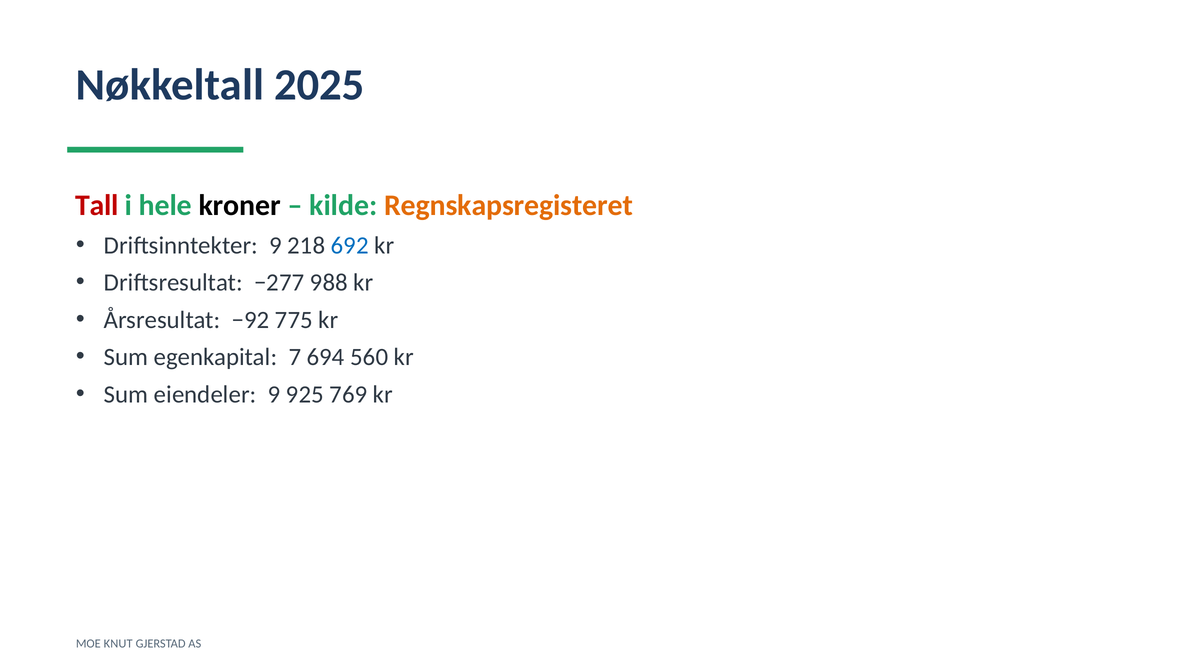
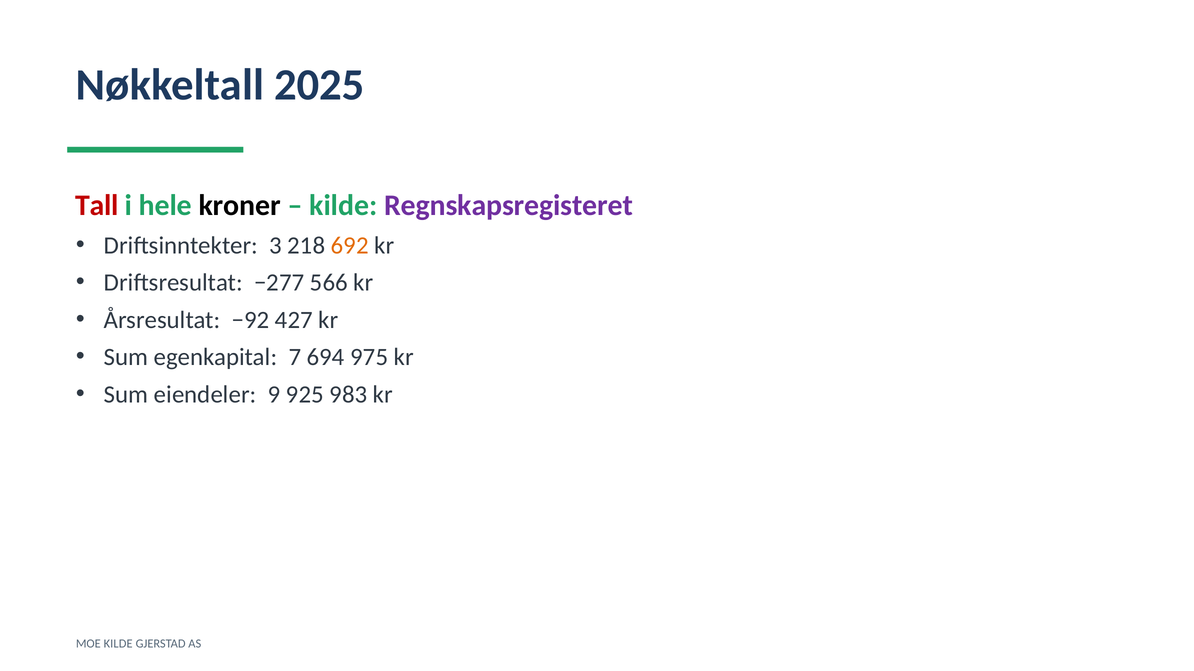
Regnskapsregisteret colour: orange -> purple (509, 206)
Driftsinntekter 9: 9 -> 3 (275, 246)
692 colour: blue -> orange (350, 246)
988: 988 -> 566 (329, 283)
775: 775 -> 427 (294, 320)
560: 560 -> 975 (369, 358)
769: 769 -> 983 (348, 395)
MOE KNUT: KNUT -> KILDE (118, 644)
